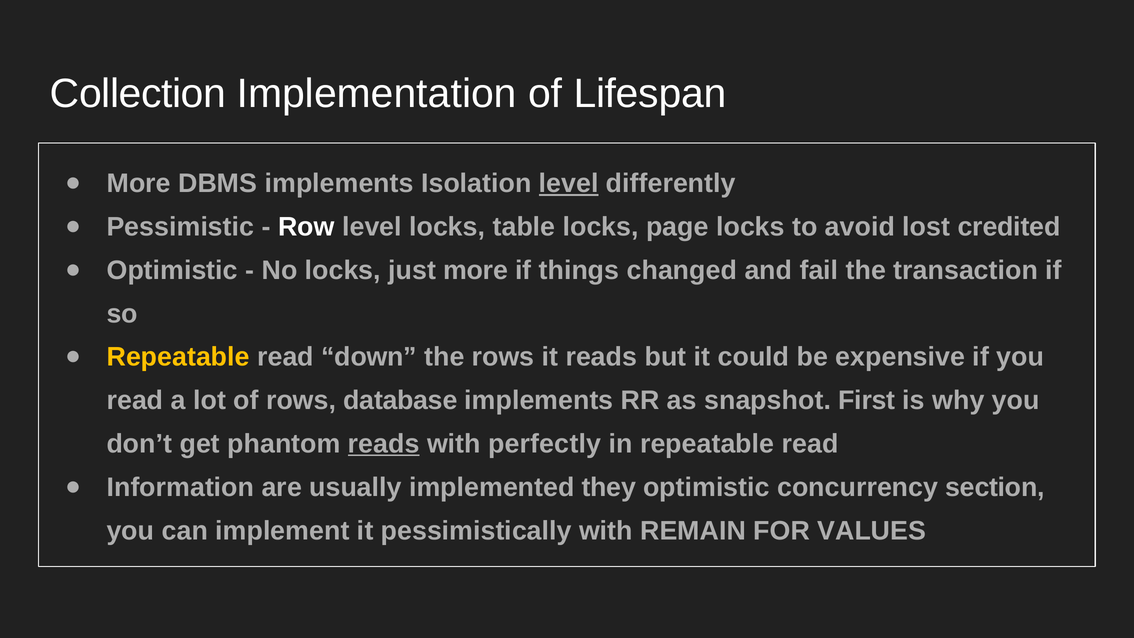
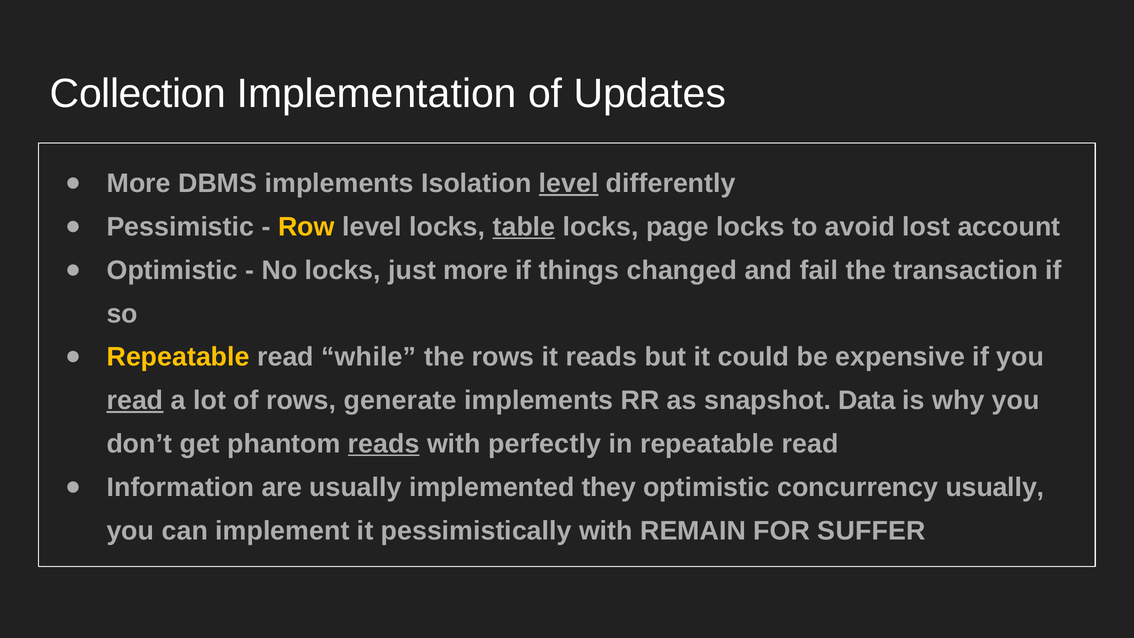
Lifespan: Lifespan -> Updates (650, 94)
Row colour: white -> yellow (306, 227)
table underline: none -> present (524, 227)
credited: credited -> account (1009, 227)
down: down -> while (369, 357)
read underline: none -> present (135, 400)
database: database -> generate (400, 400)
First: First -> Data (867, 400)
concurrency section: section -> usually (995, 487)
VALUES: VALUES -> SUFFER (872, 531)
